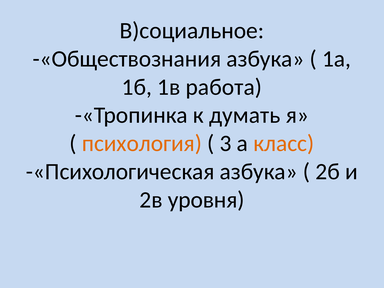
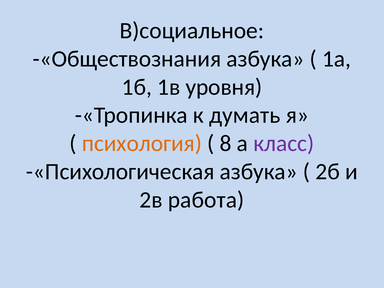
работа: работа -> уровня (224, 87)
3: 3 -> 8 (225, 143)
класс colour: orange -> purple (284, 143)
уровня: уровня -> работа (206, 200)
